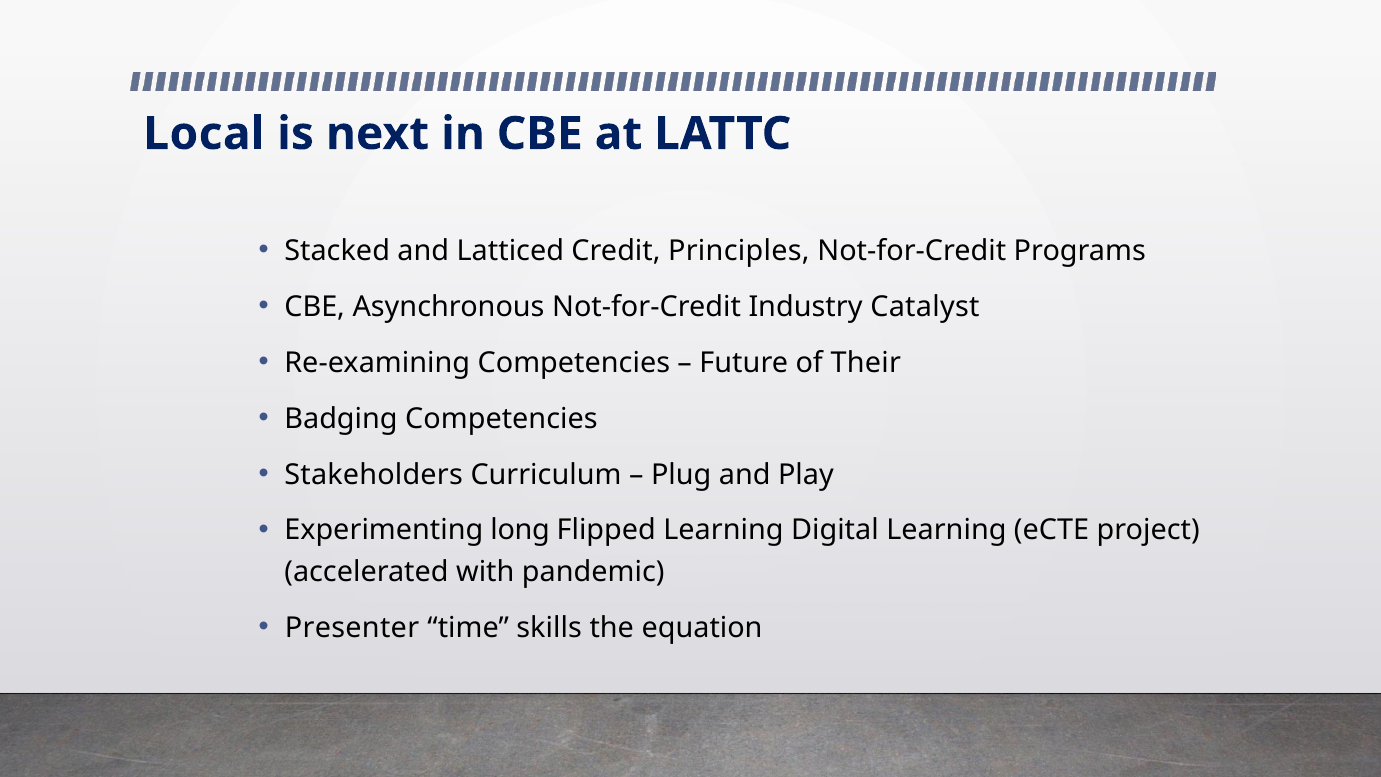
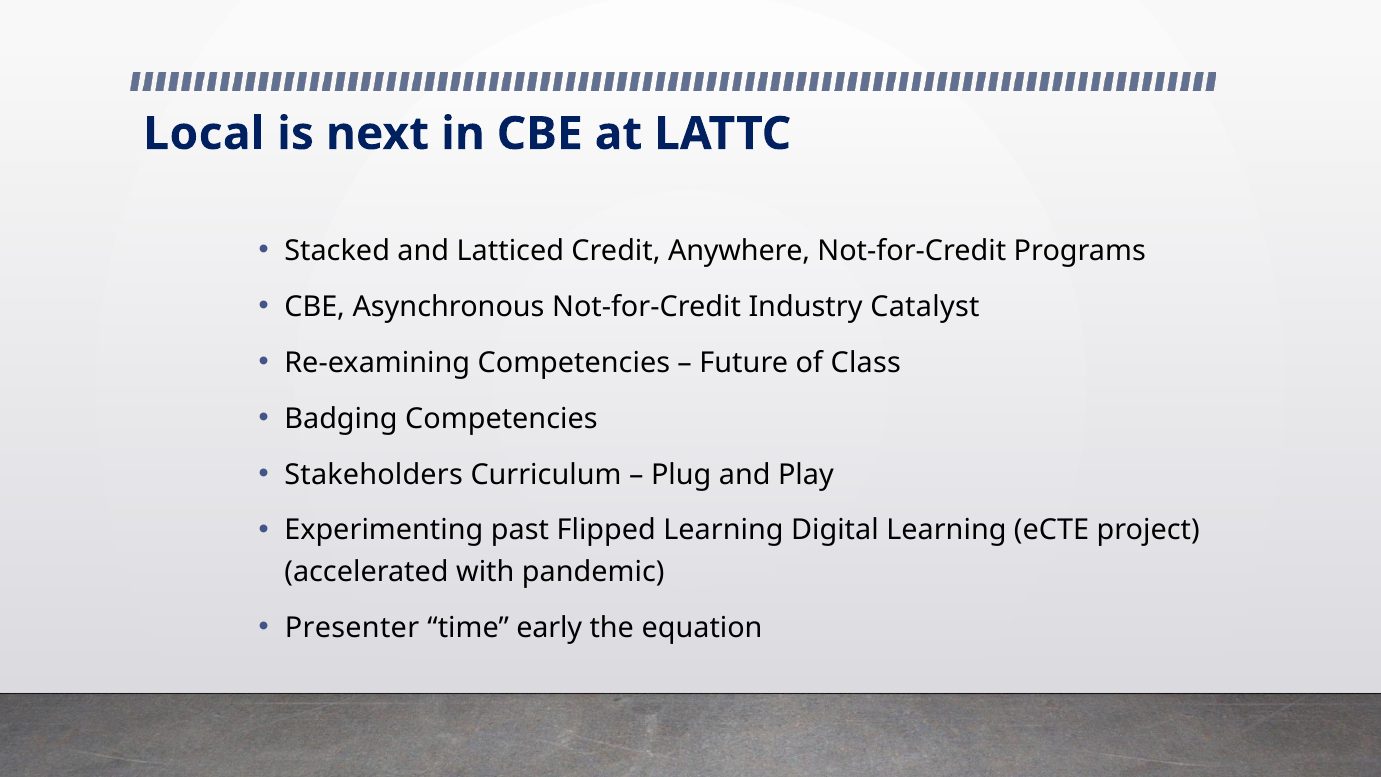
Principles: Principles -> Anywhere (739, 251)
Their: Their -> Class (866, 363)
long: long -> past (520, 530)
skills: skills -> early (549, 628)
